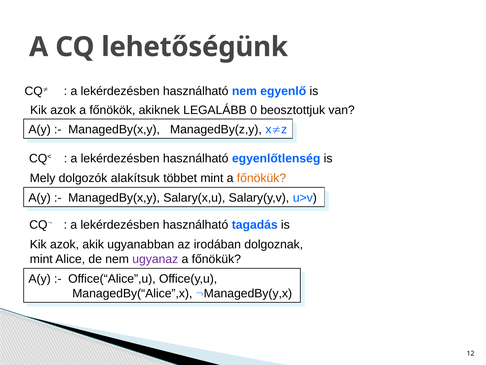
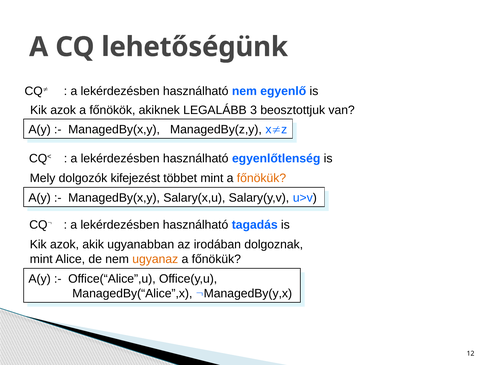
0: 0 -> 3 (254, 110)
alakítsuk: alakítsuk -> kifejezést (135, 178)
ugyanaz colour: purple -> orange (155, 259)
